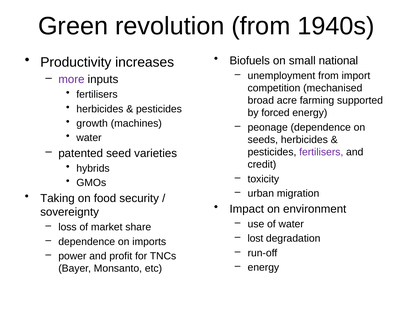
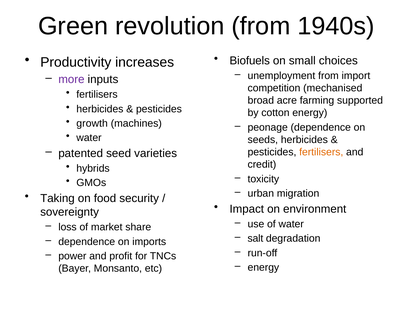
national: national -> choices (338, 61)
forced: forced -> cotton (275, 113)
fertilisers colour: purple -> orange (321, 152)
lost: lost -> salt (255, 238)
